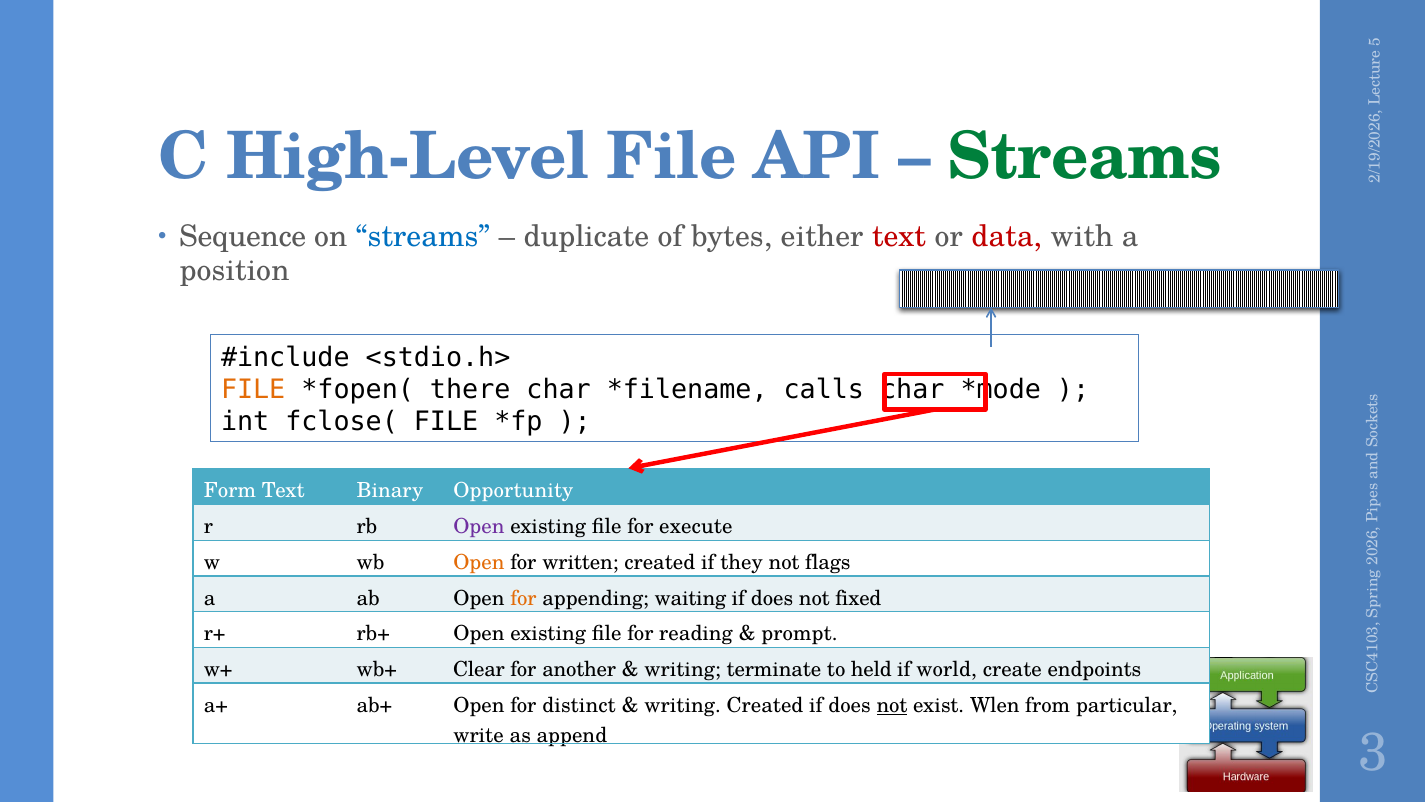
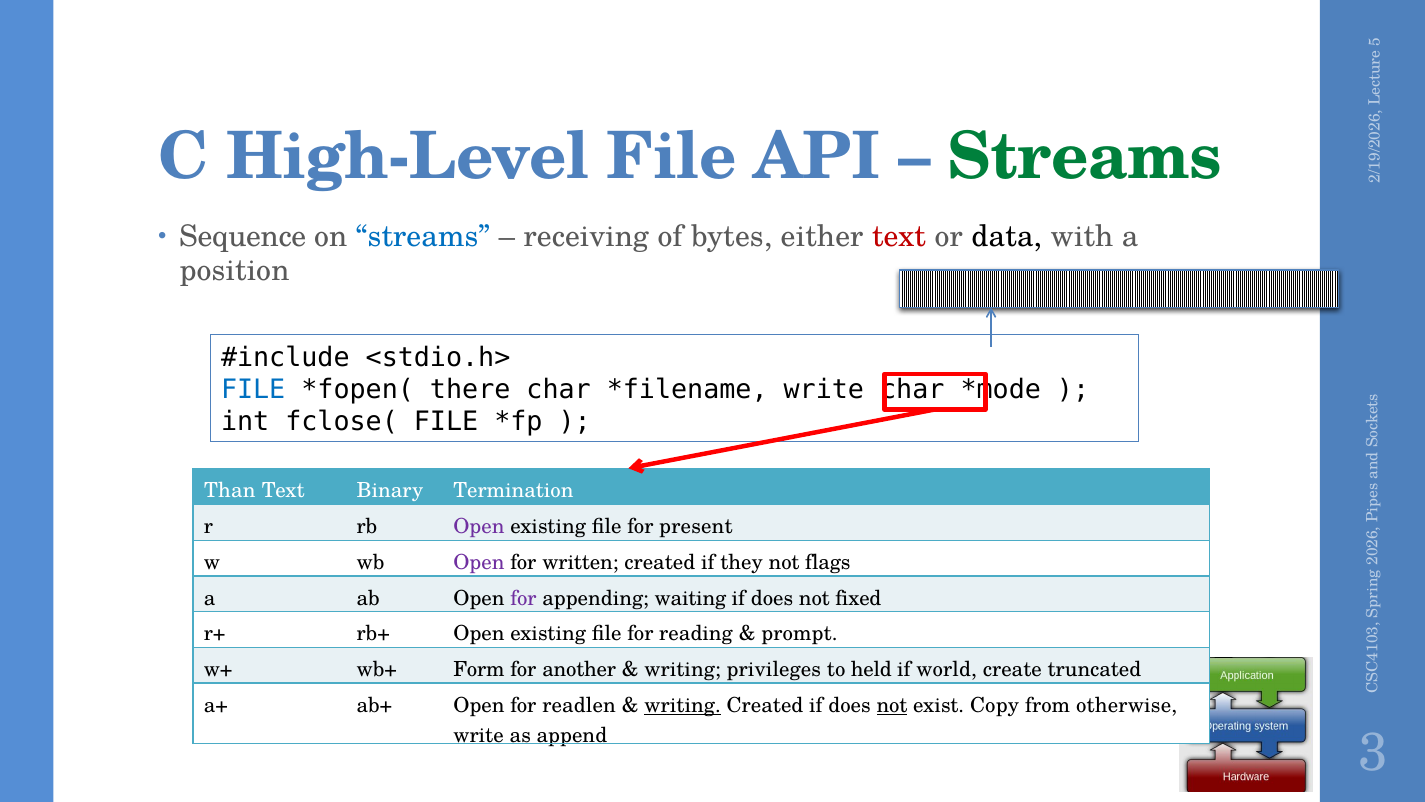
duplicate: duplicate -> receiving (586, 236)
data colour: red -> black (1007, 236)
FILE colour: orange -> blue (253, 390)
calls: calls -> write (824, 390)
Form: Form -> Than (230, 491)
Opportunity: Opportunity -> Termination (513, 491)
execute: execute -> present (696, 526)
Open colour: orange -> purple (479, 562)
for colour: orange -> purple (523, 598)
Clear: Clear -> Form (479, 669)
terminate: terminate -> privileges (774, 669)
endpoints: endpoints -> truncated (1094, 669)
distinct: distinct -> readlen (579, 705)
writing underline: none -> present (683, 705)
Wlen: Wlen -> Copy (995, 705)
particular: particular -> otherwise (1127, 705)
